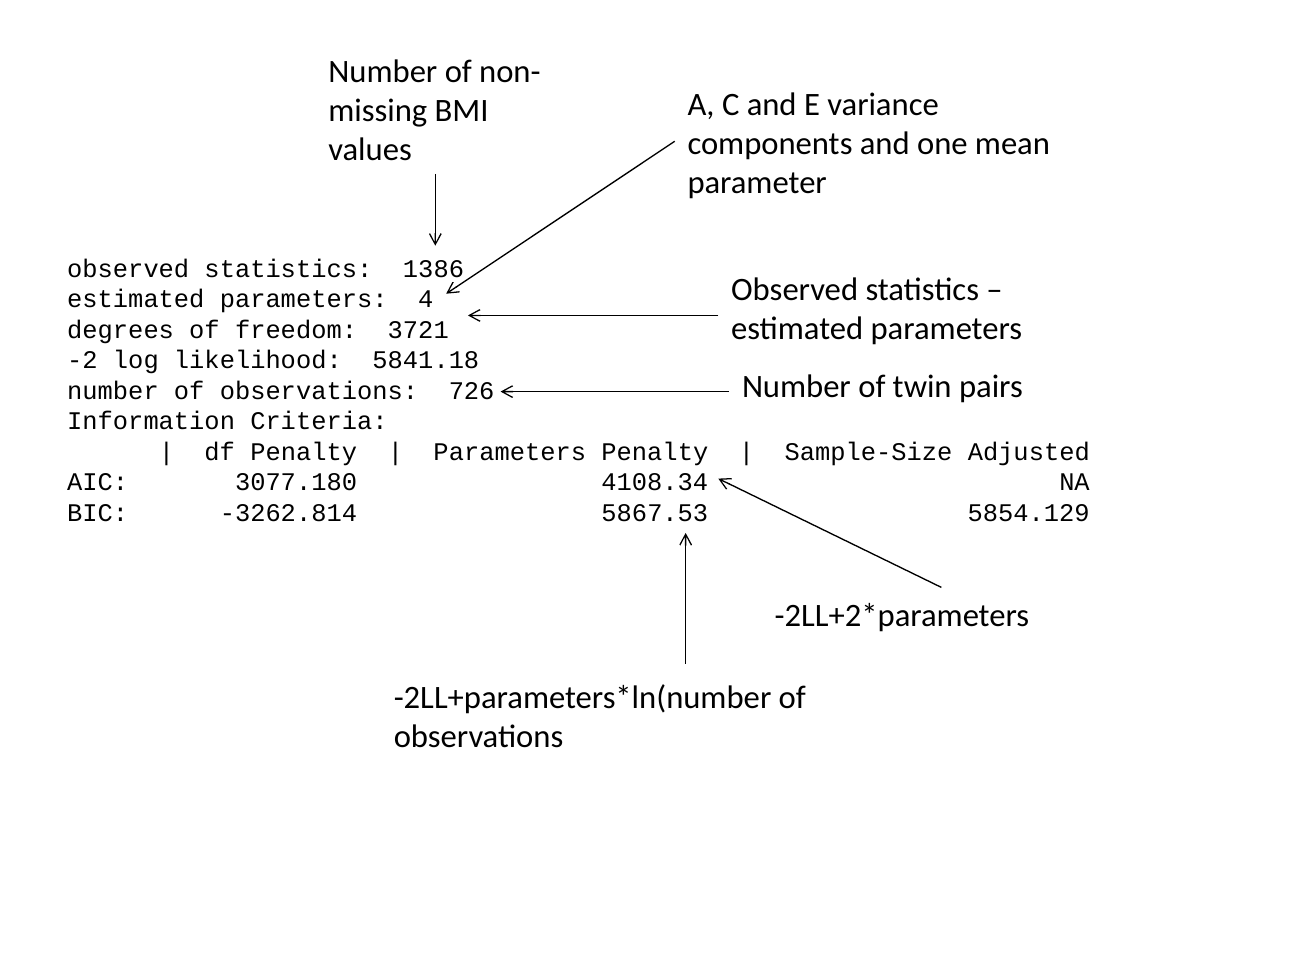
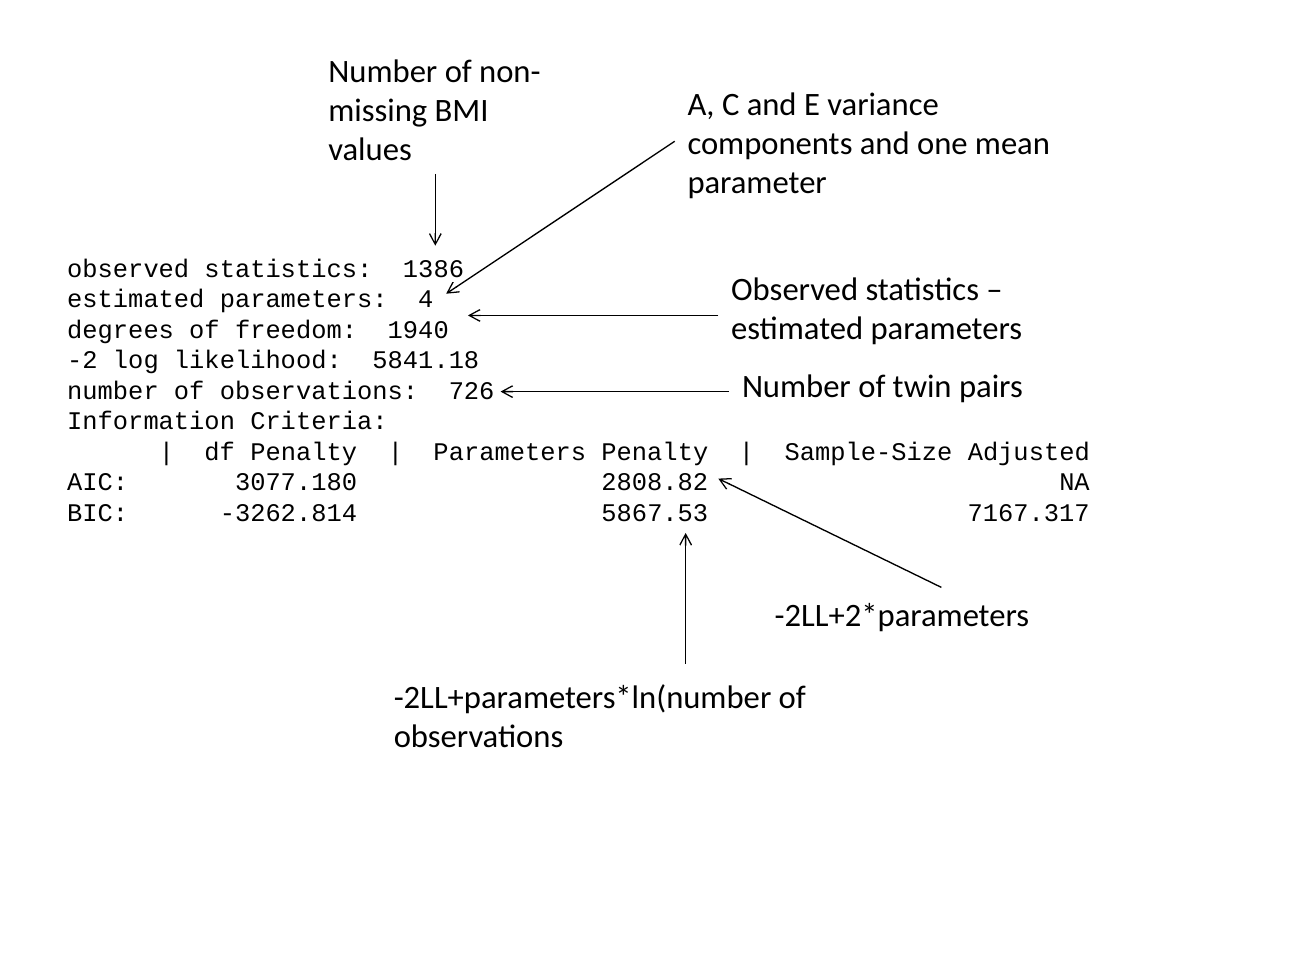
3721: 3721 -> 1940 (418, 330)
4108.34: 4108.34 -> 2808.82 (655, 483)
5854.129: 5854.129 -> 7167.317 (1029, 513)
